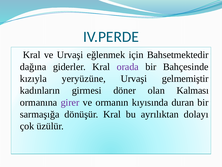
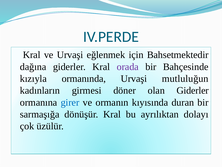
yeryüzüne: yeryüzüne -> ormanında (84, 78)
gelmemiştir: gelmemiştir -> mutluluğun (185, 78)
olan Kalması: Kalması -> Giderler (193, 90)
girer colour: purple -> blue (70, 102)
